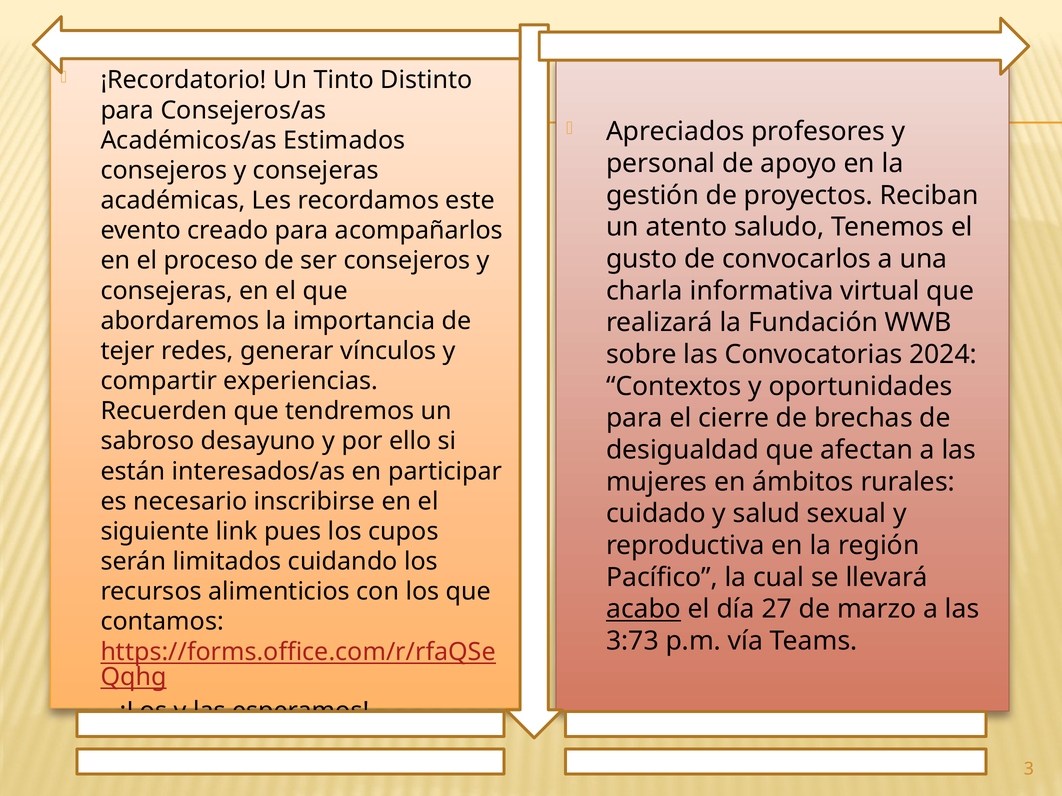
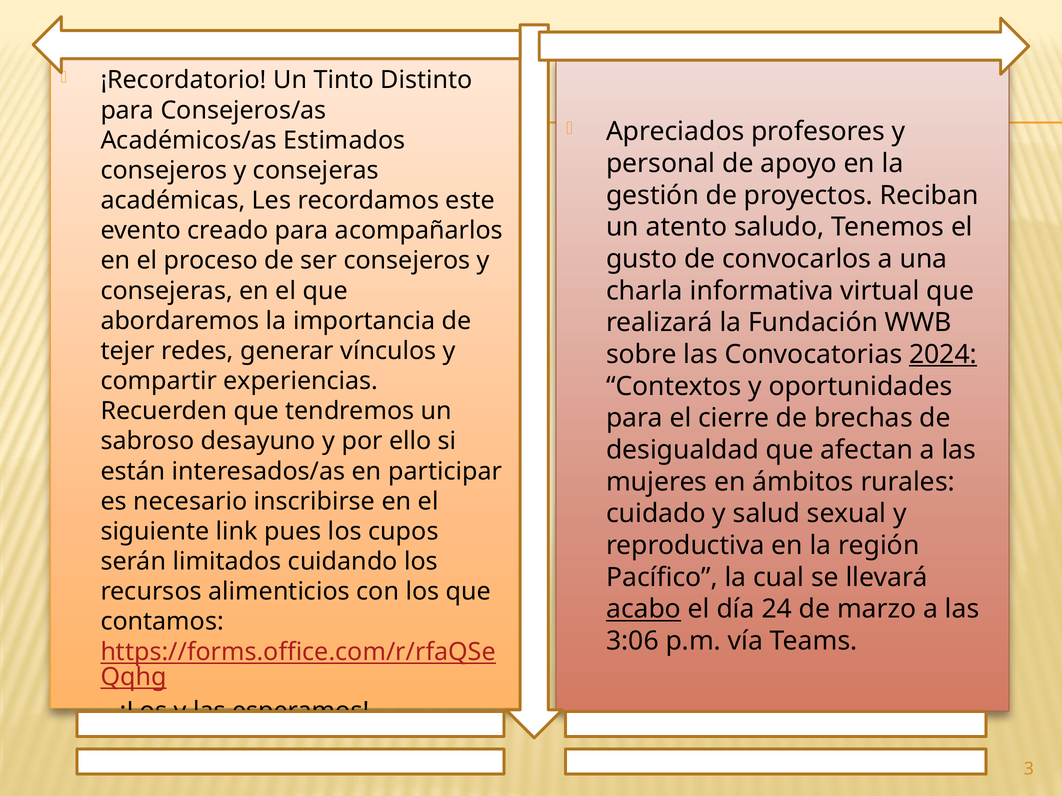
2024 underline: none -> present (943, 355)
27: 27 -> 24 (777, 610)
3:73: 3:73 -> 3:06 (632, 641)
